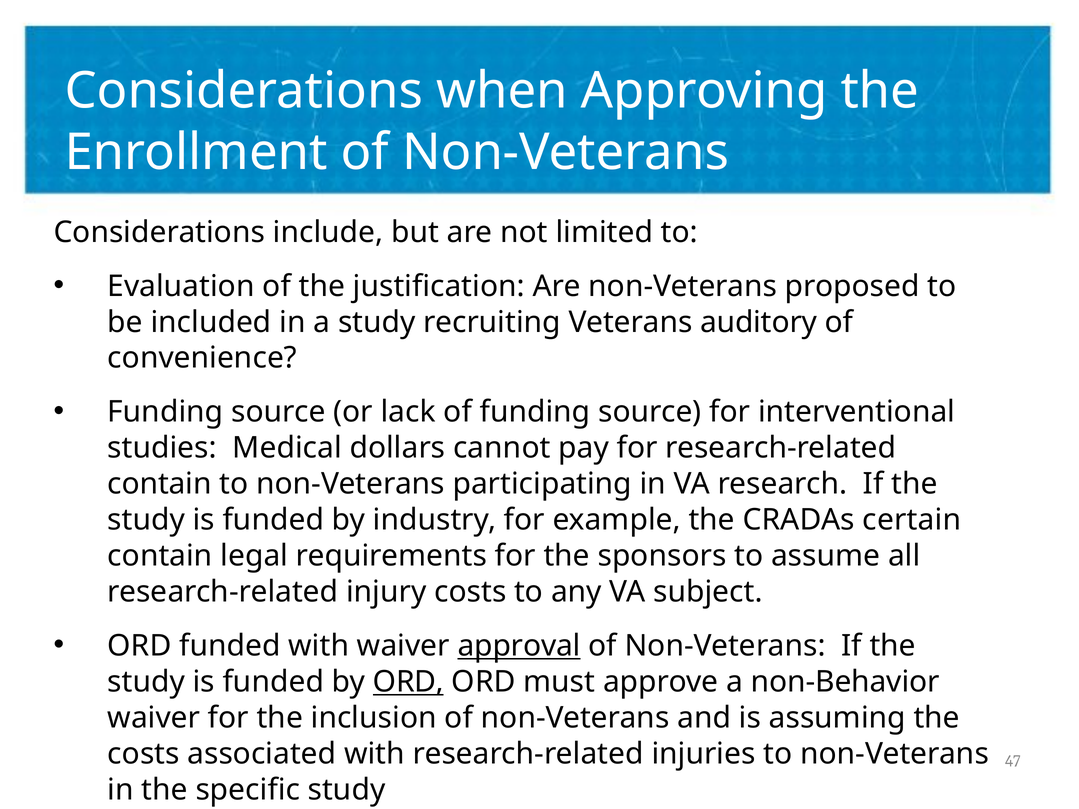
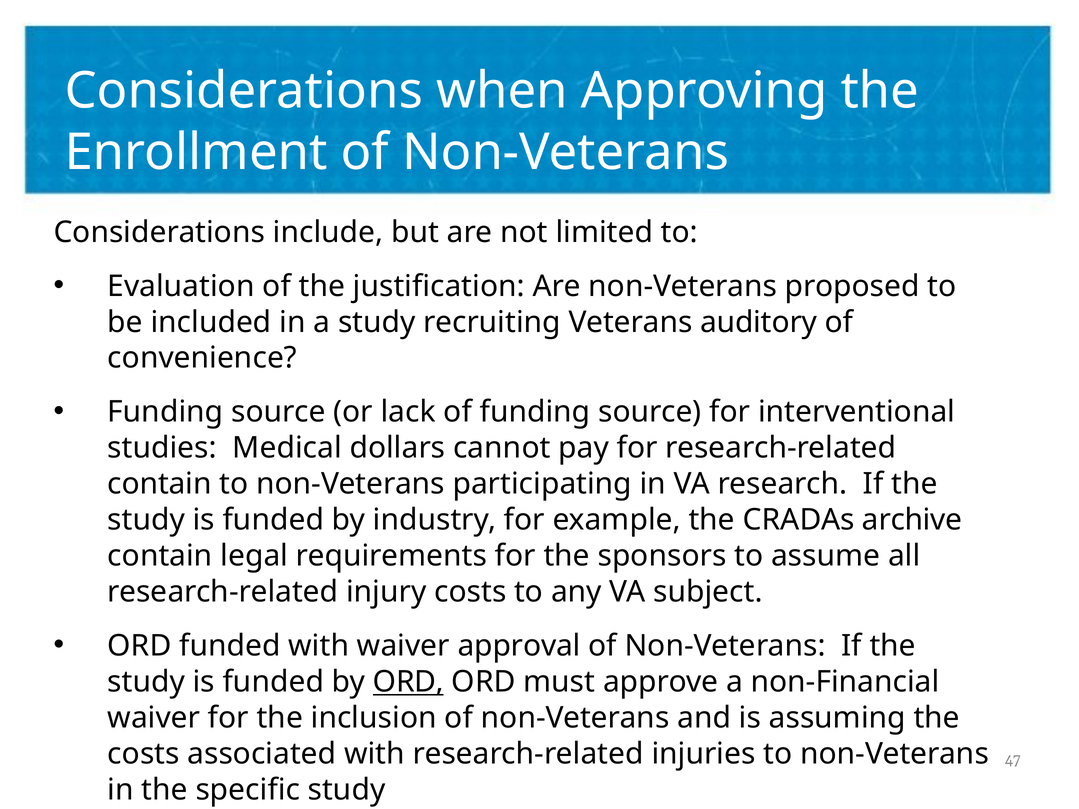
certain: certain -> archive (912, 520)
approval underline: present -> none (519, 646)
non-Behavior: non-Behavior -> non-Financial (845, 682)
